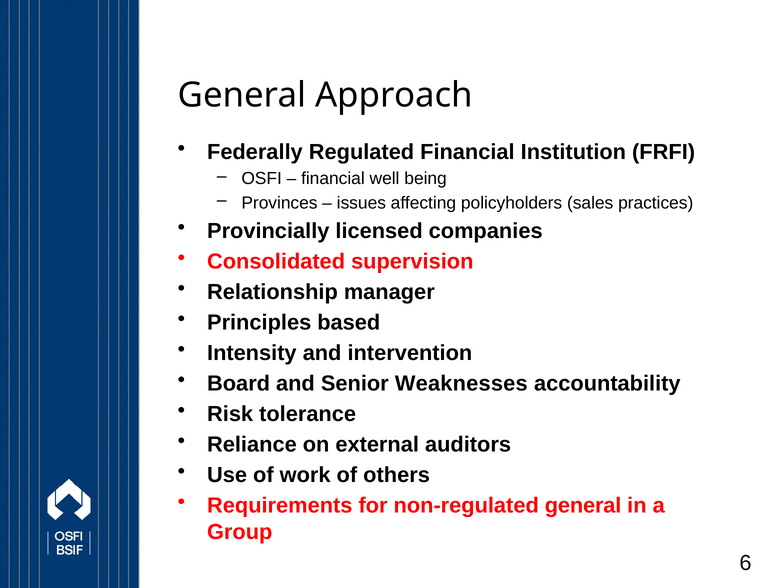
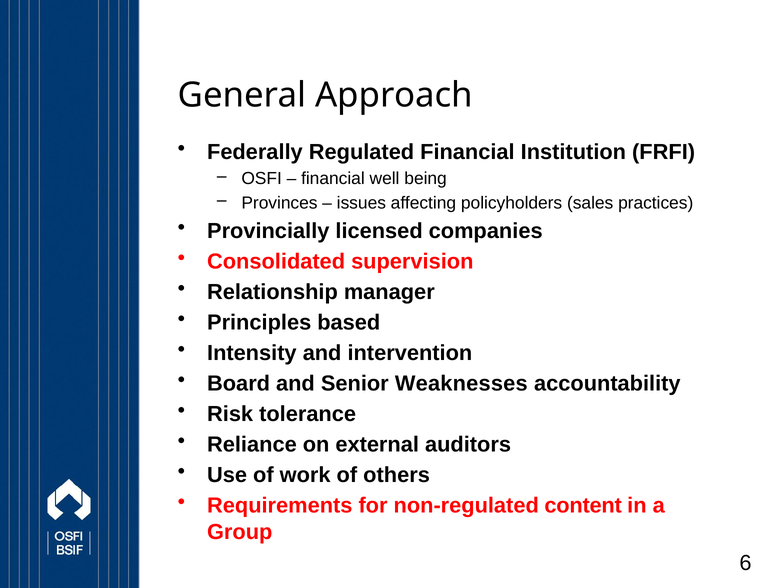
non-regulated general: general -> content (583, 506)
